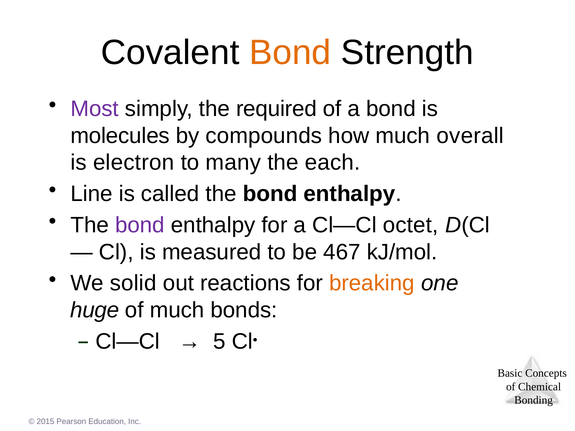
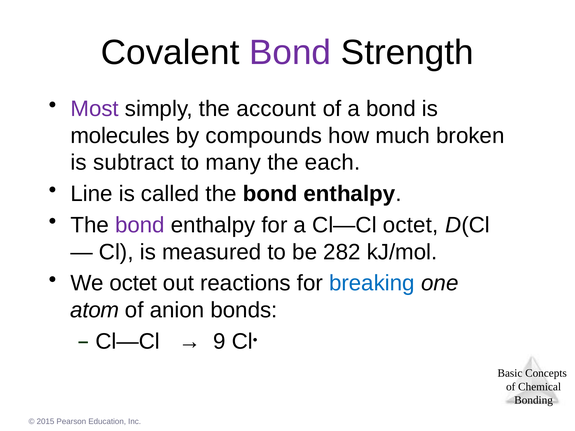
Bond colour: orange -> purple (290, 53)
required: required -> account (276, 109)
overall: overall -> broken (470, 136)
electron: electron -> subtract (134, 163)
467: 467 -> 282 (342, 252)
We solid: solid -> octet (133, 283)
breaking colour: orange -> blue (372, 283)
huge: huge -> atom (95, 310)
of much: much -> anion (177, 310)
5: 5 -> 9 (219, 342)
